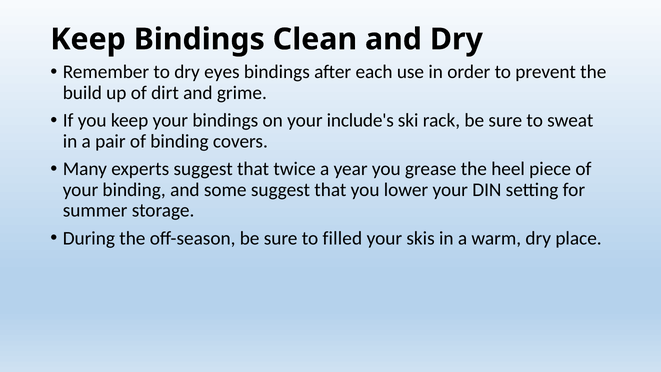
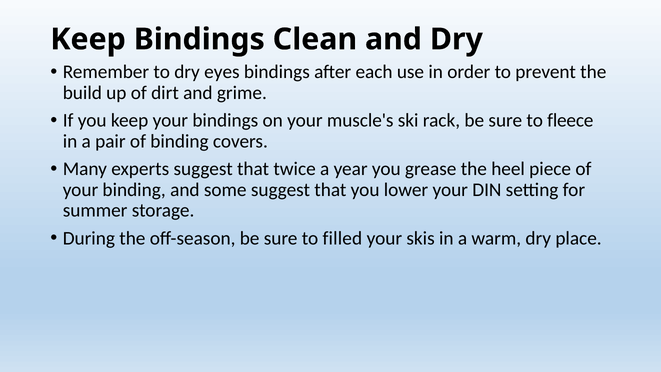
include's: include's -> muscle's (360, 120)
sweat: sweat -> fleece (570, 120)
